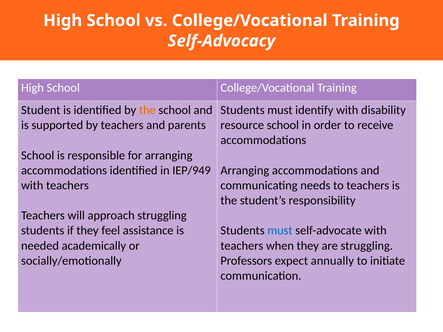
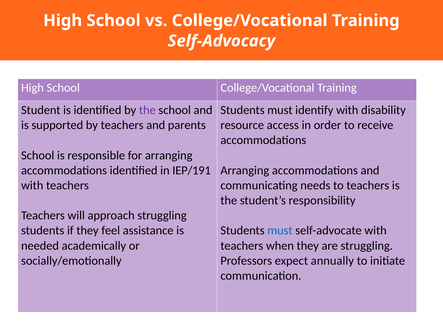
the colour: orange -> purple (147, 110)
resource school: school -> access (283, 125)
IEP/949: IEP/949 -> IEP/191 (192, 170)
